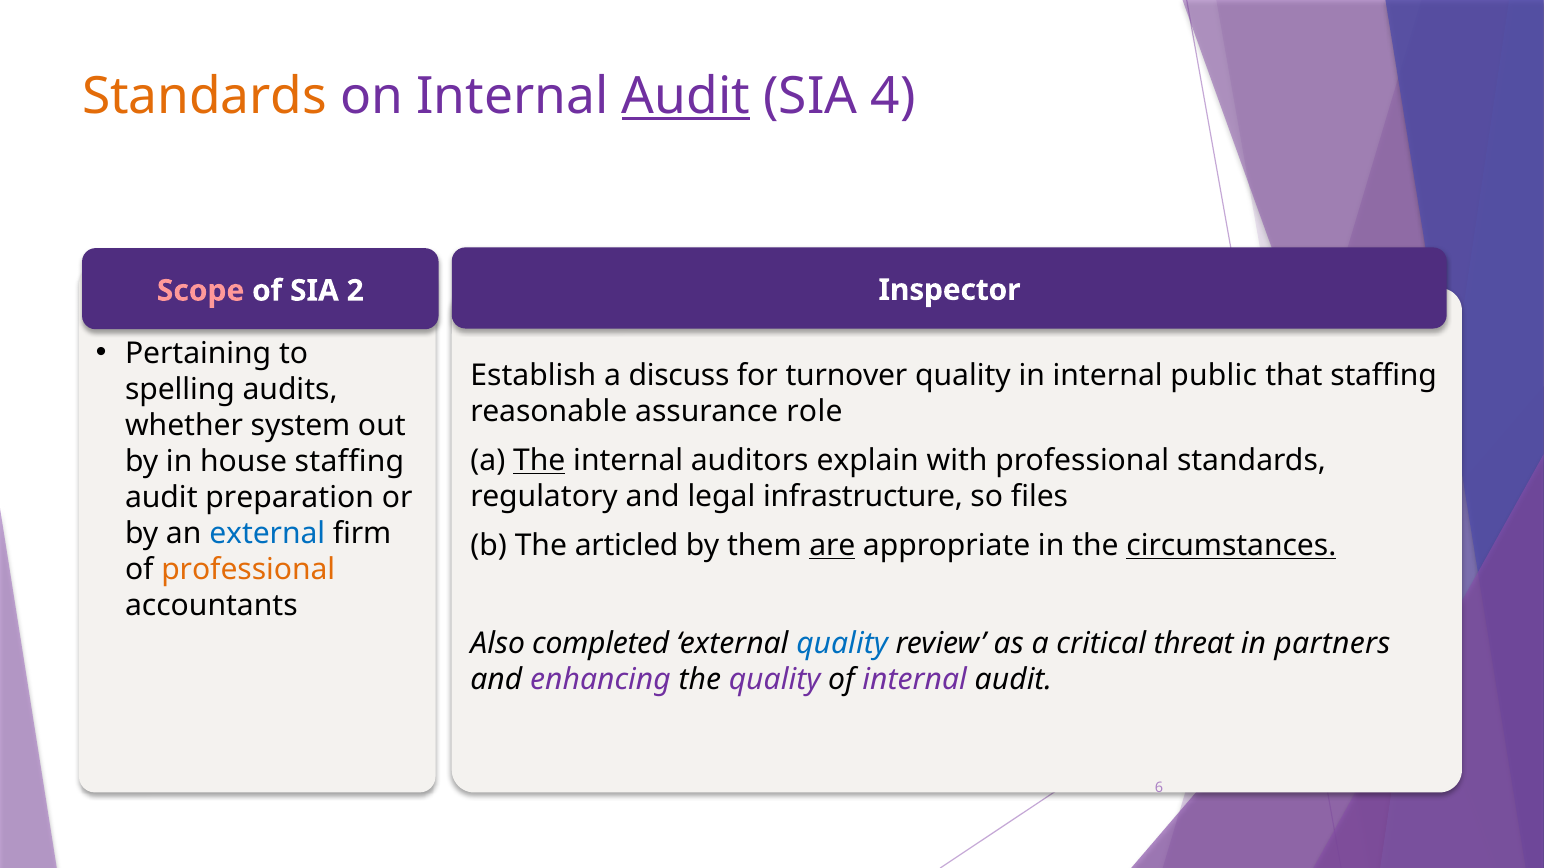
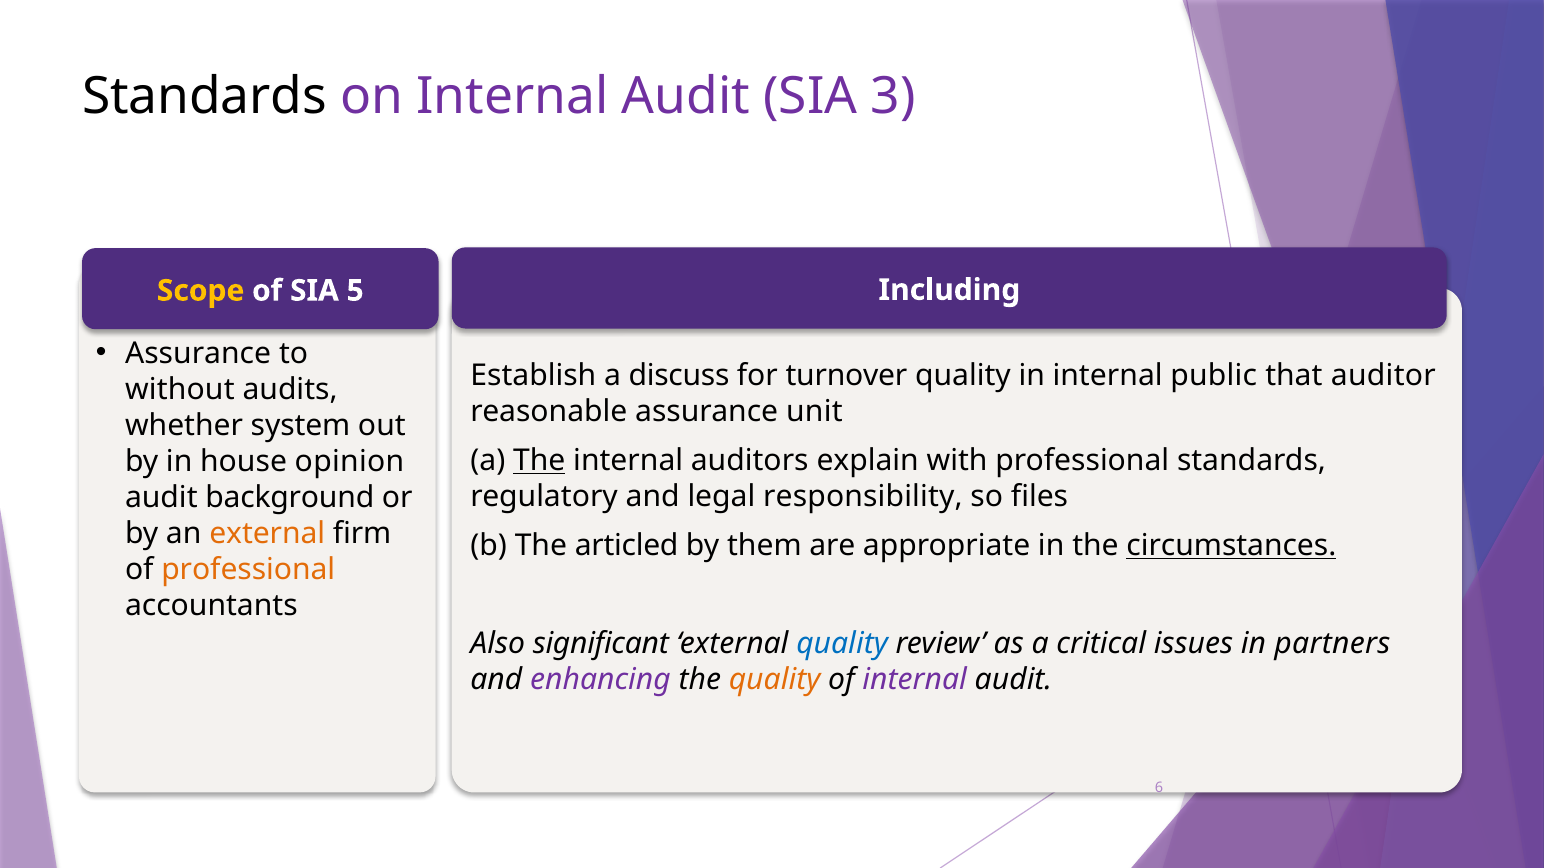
Standards colour: orange -> black (204, 97)
Audit underline: present -> none (686, 97)
4: 4 -> 3 (893, 97)
Inspector: Inspector -> Including (949, 290)
Scope colour: pink -> yellow (201, 291)
2: 2 -> 5 (355, 291)
Pertaining: Pertaining -> Assurance (198, 353)
that staffing: staffing -> auditor (1383, 376)
spelling: spelling -> without (180, 389)
role: role -> unit (814, 412)
house staffing: staffing -> opinion (349, 462)
infrastructure: infrastructure -> responsibility (863, 497)
preparation: preparation -> background (290, 498)
external colour: blue -> orange (267, 534)
are underline: present -> none (832, 546)
completed: completed -> significant (601, 644)
threat: threat -> issues (1193, 644)
quality colour: purple -> orange (775, 680)
